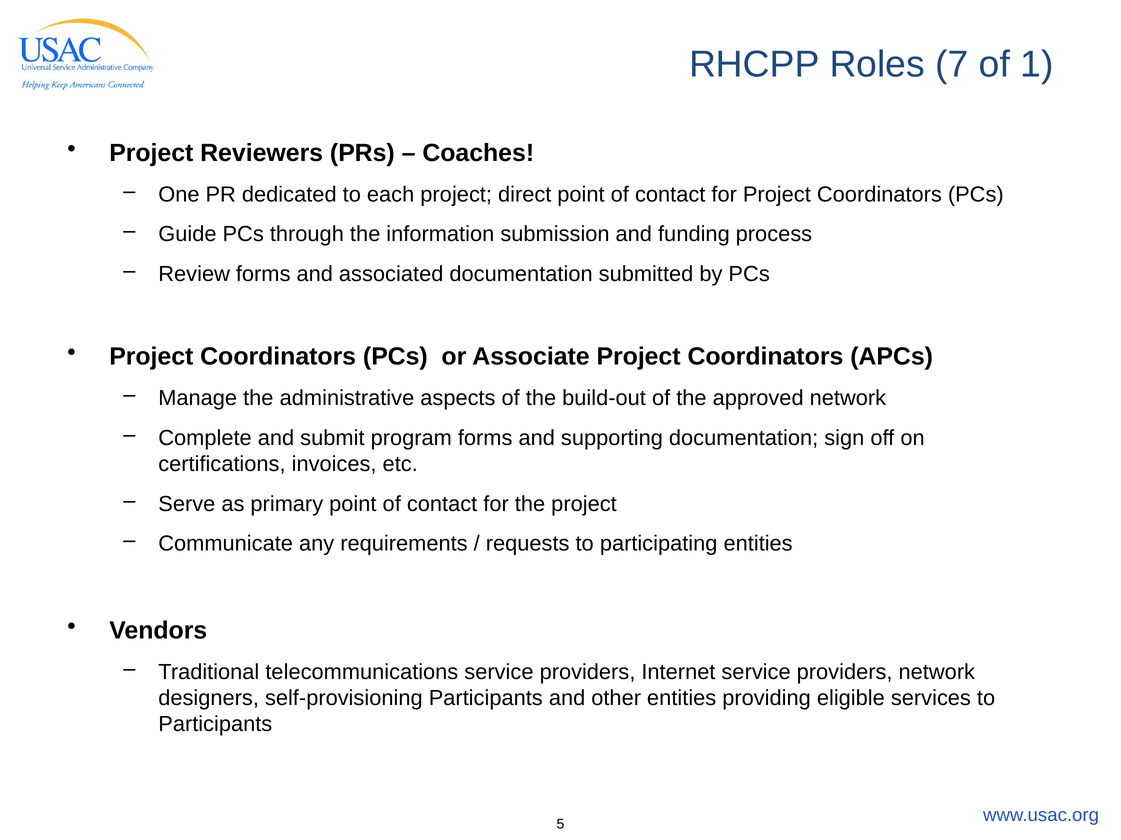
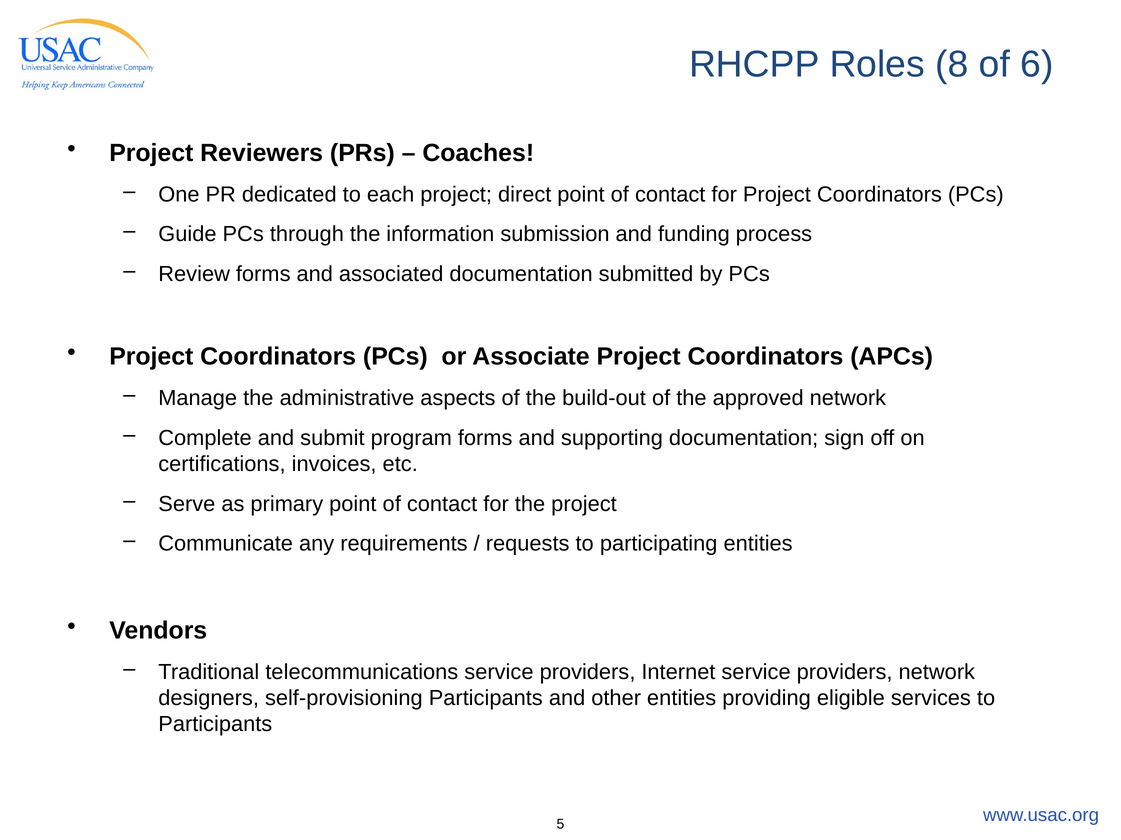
7: 7 -> 8 (952, 64)
1: 1 -> 6 (1037, 64)
